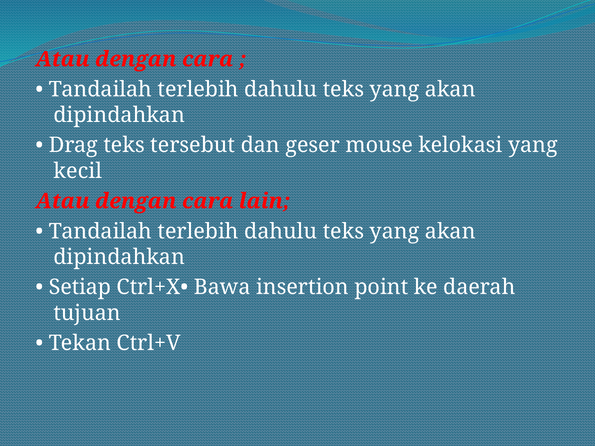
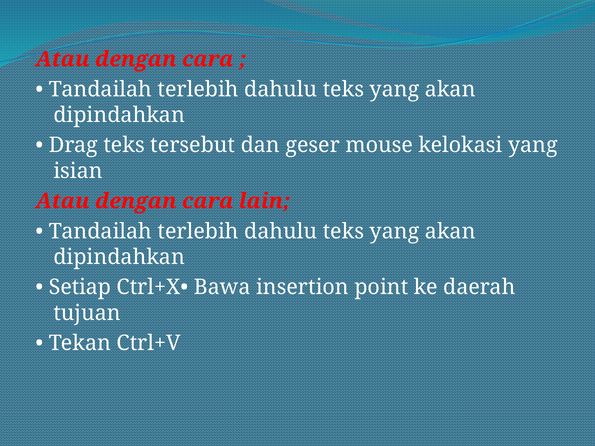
kecil: kecil -> isian (78, 171)
